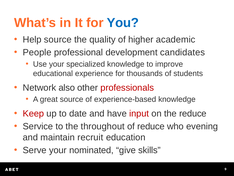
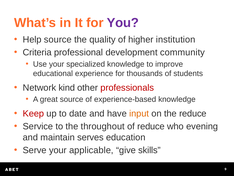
You colour: blue -> purple (123, 23)
academic: academic -> institution (176, 39)
People: People -> Criteria (37, 52)
candidates: candidates -> community (182, 52)
also: also -> kind (67, 87)
input colour: red -> orange (139, 113)
recruit: recruit -> serves (90, 137)
nominated: nominated -> applicable (91, 150)
